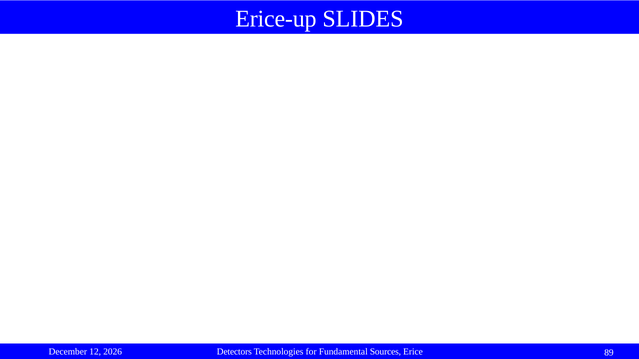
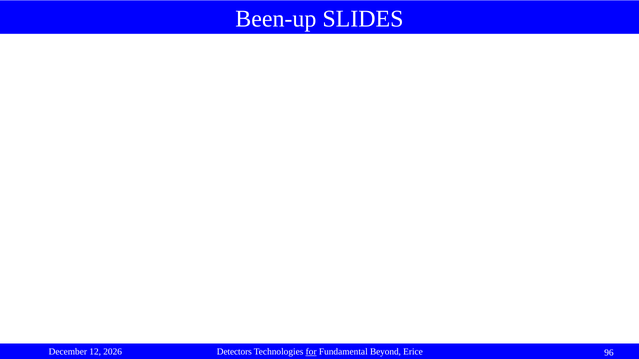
Erice-up: Erice-up -> Been-up (276, 19)
for underline: none -> present (311, 352)
Sources: Sources -> Beyond (385, 352)
89: 89 -> 96 (609, 353)
